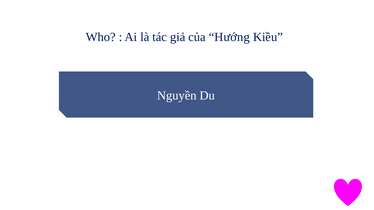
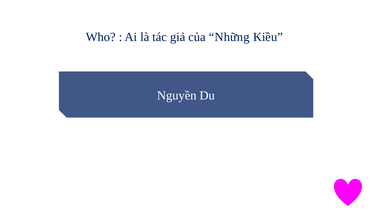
Hướng: Hướng -> Những (229, 37)
